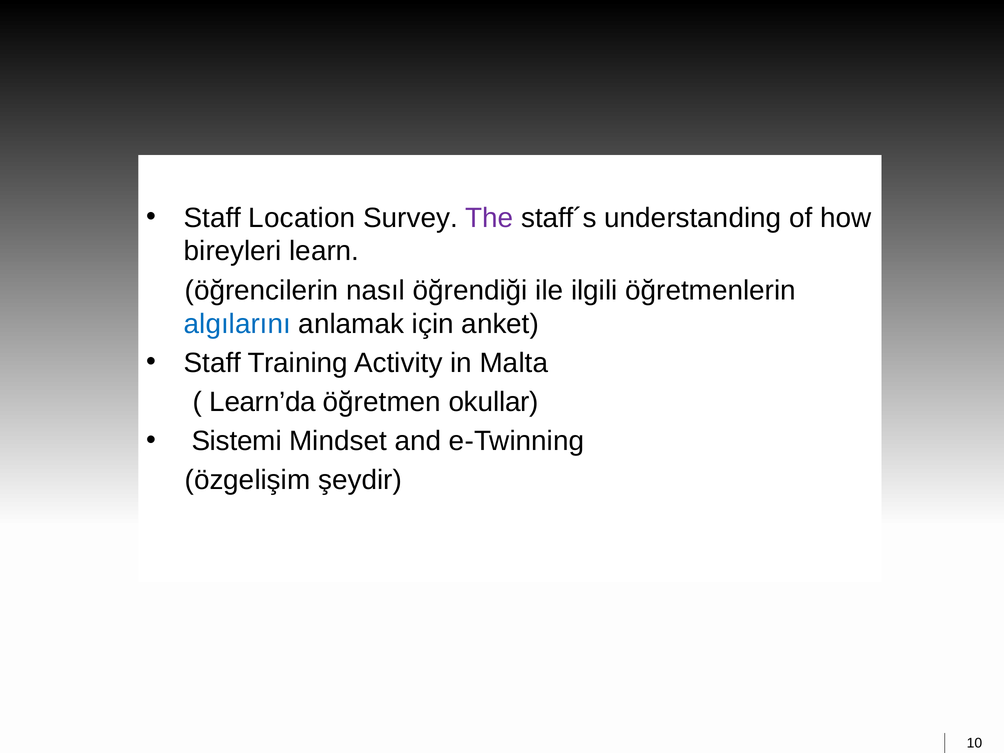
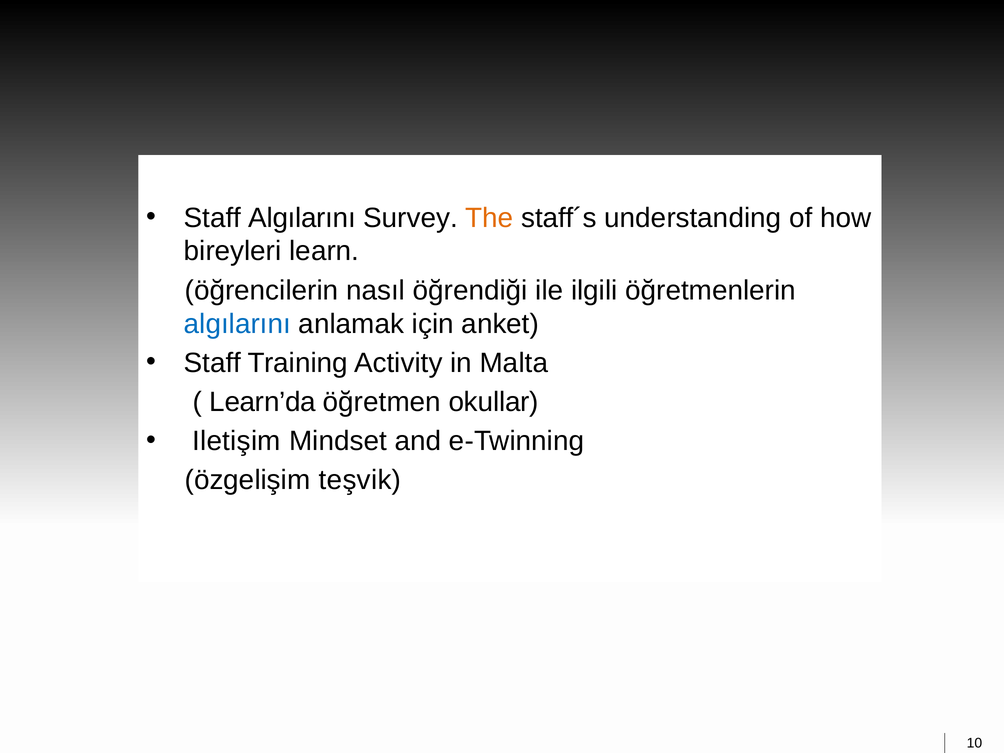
Staff Location: Location -> Algılarını (302, 218)
The colour: purple -> orange (489, 218)
Sistemi: Sistemi -> Iletişim (236, 441)
şeydir: şeydir -> teşvik (360, 480)
